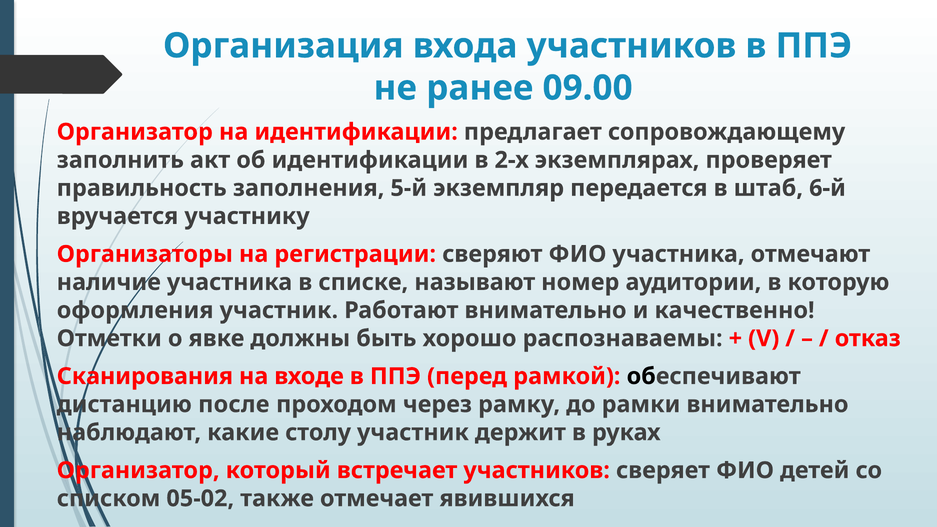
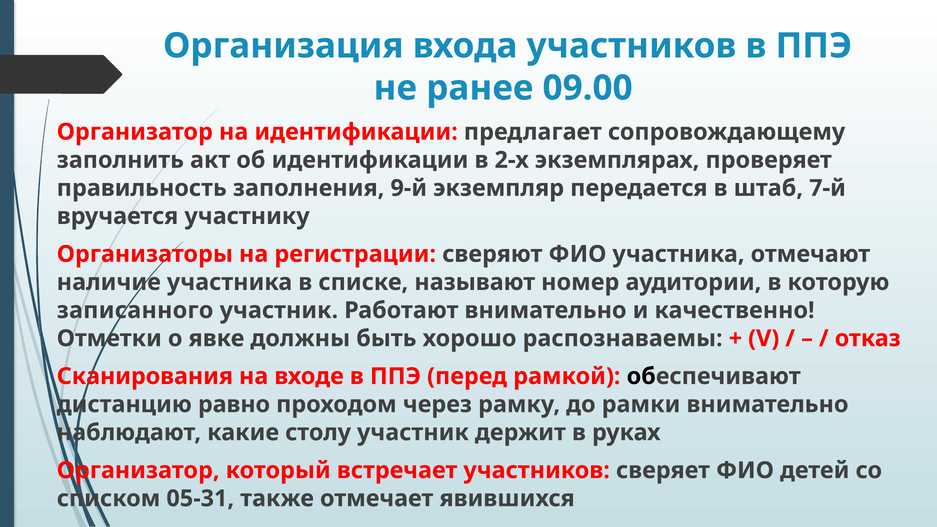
5-й: 5-й -> 9-й (409, 188)
6-й: 6-й -> 7-й (827, 188)
оформления: оформления -> записанного (135, 310)
после: после -> равно (234, 404)
05-02: 05-02 -> 05-31 (200, 499)
